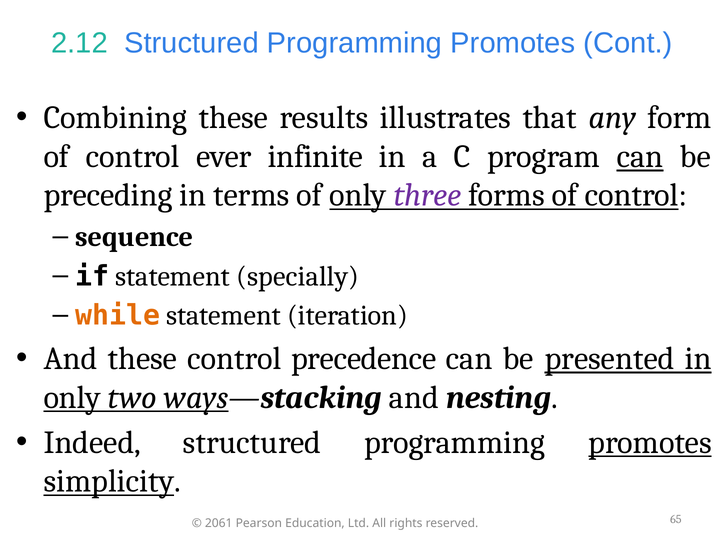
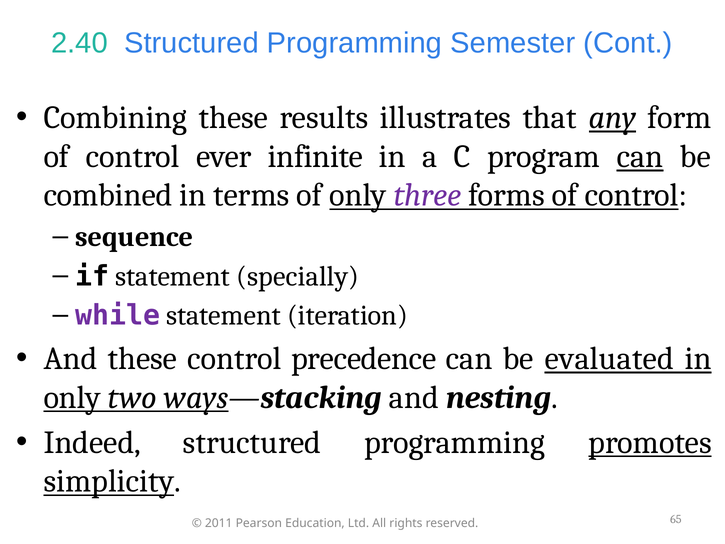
2.12: 2.12 -> 2.40 (79, 43)
Promotes: Promotes -> Semester (513, 43)
any underline: none -> present (613, 118)
preceding: preceding -> combined (108, 195)
while colour: orange -> purple (118, 316)
presented: presented -> evaluated (609, 359)
2061: 2061 -> 2011 (219, 523)
